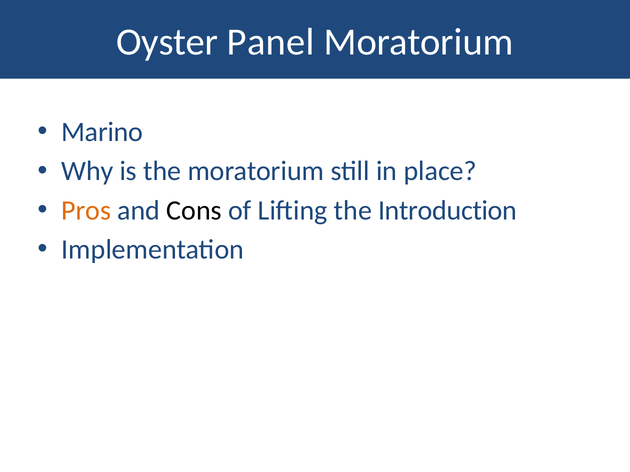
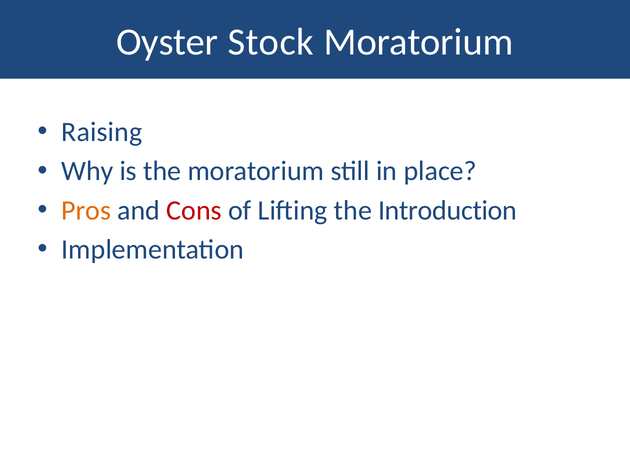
Panel: Panel -> Stock (271, 42)
Marino: Marino -> Raising (102, 132)
Cons colour: black -> red (194, 211)
